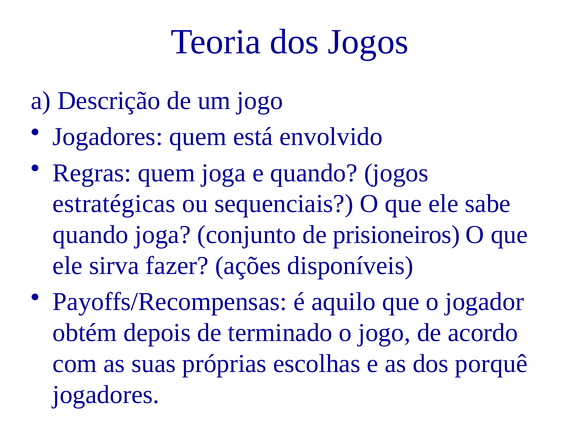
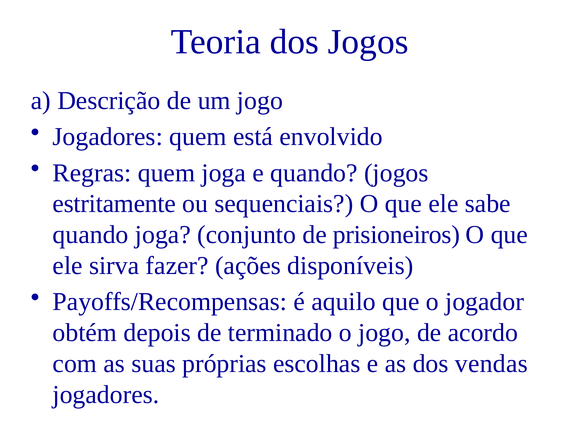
estratégicas: estratégicas -> estritamente (114, 204)
porquê: porquê -> vendas (491, 364)
